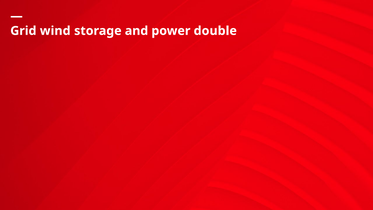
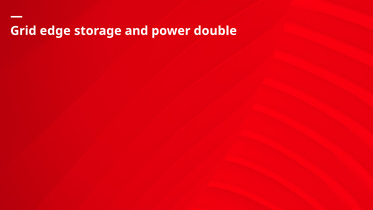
wind: wind -> edge (55, 31)
